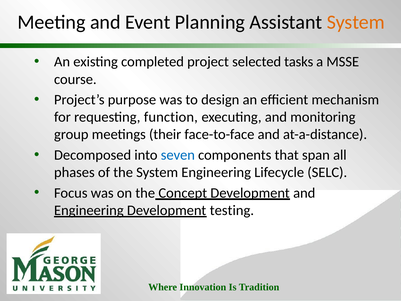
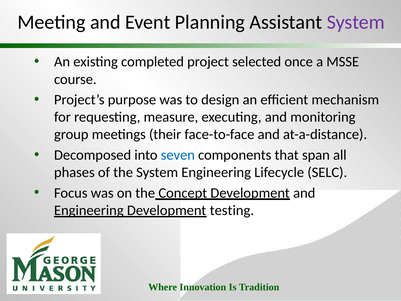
System colour: orange -> purple (356, 22)
tasks: tasks -> once (299, 62)
function: function -> measure (171, 117)
